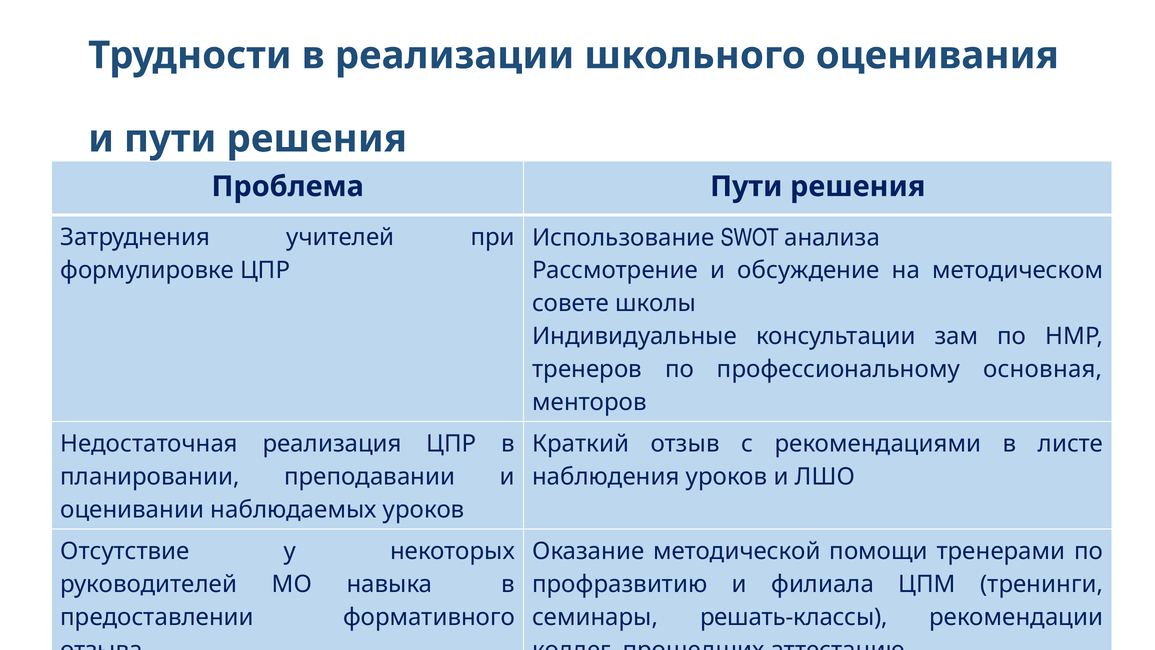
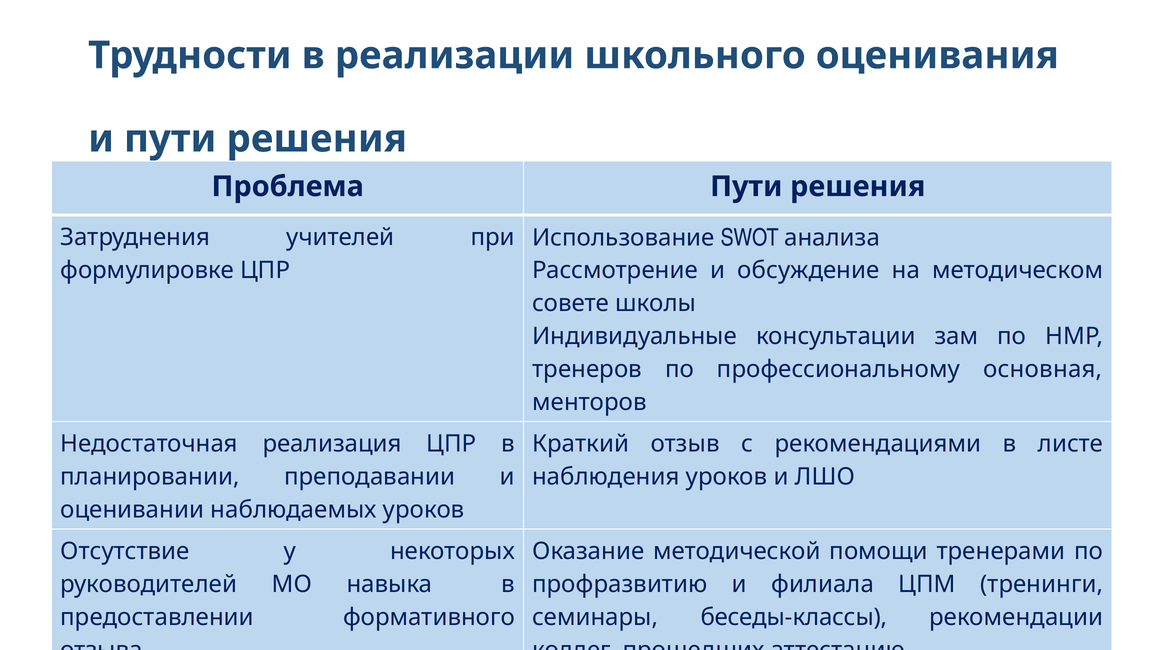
решать-классы: решать-классы -> беседы-классы (794, 617)
